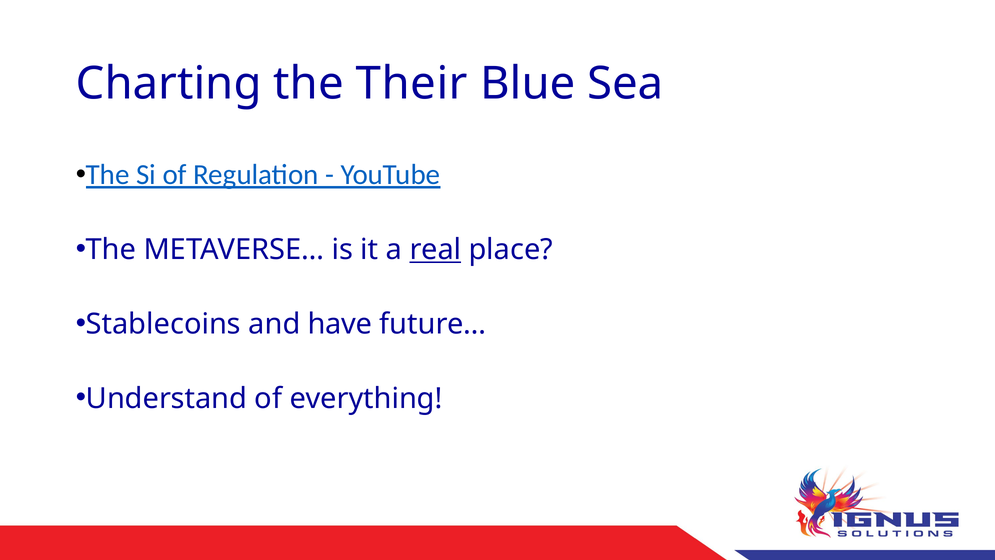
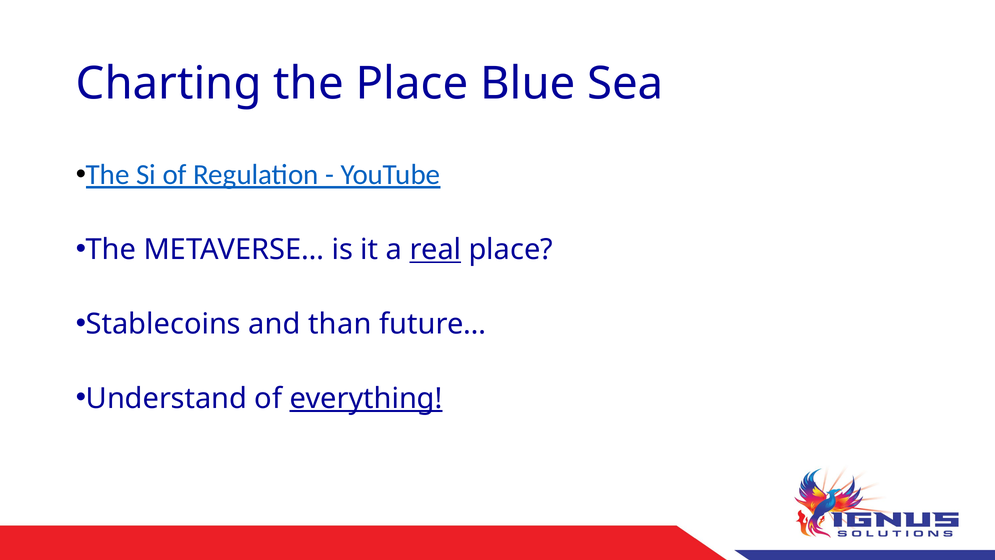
the Their: Their -> Place (412, 84)
have: have -> than (340, 324)
everything underline: none -> present (366, 398)
